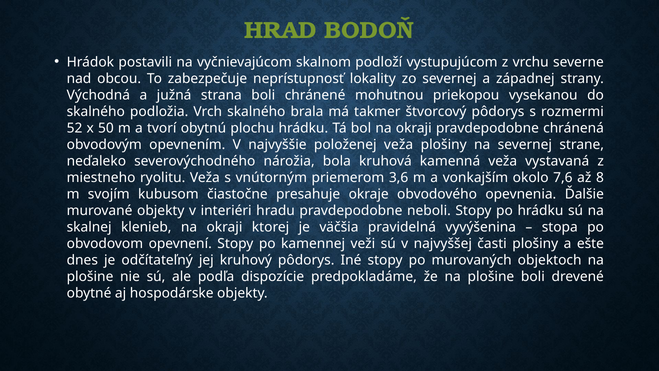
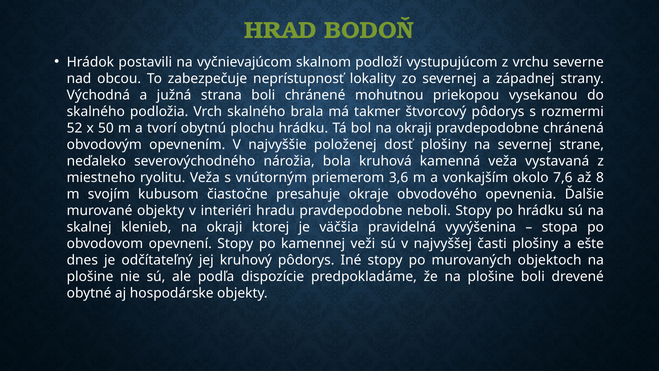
položenej veža: veža -> dosť (399, 144)
